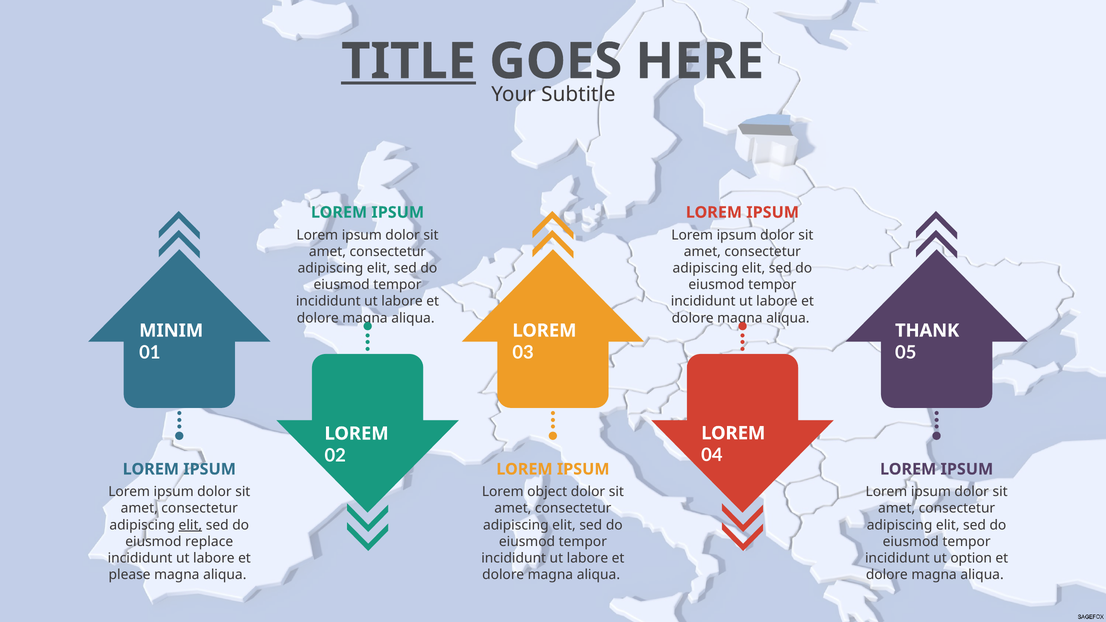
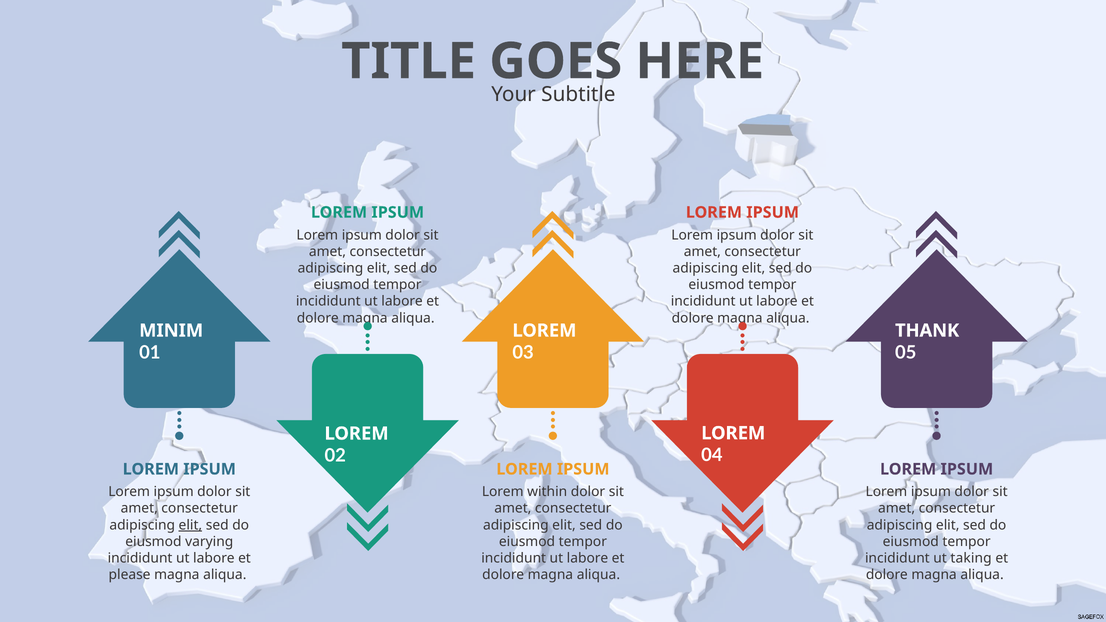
TITLE underline: present -> none (409, 61)
object: object -> within (547, 492)
replace: replace -> varying (209, 542)
option: option -> taking (971, 558)
